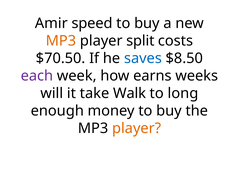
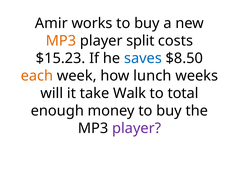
speed: speed -> works (92, 23)
$70.50: $70.50 -> $15.23 (61, 58)
each colour: purple -> orange (37, 76)
earns: earns -> lunch (152, 76)
long: long -> total (183, 93)
player colour: orange -> purple (137, 128)
